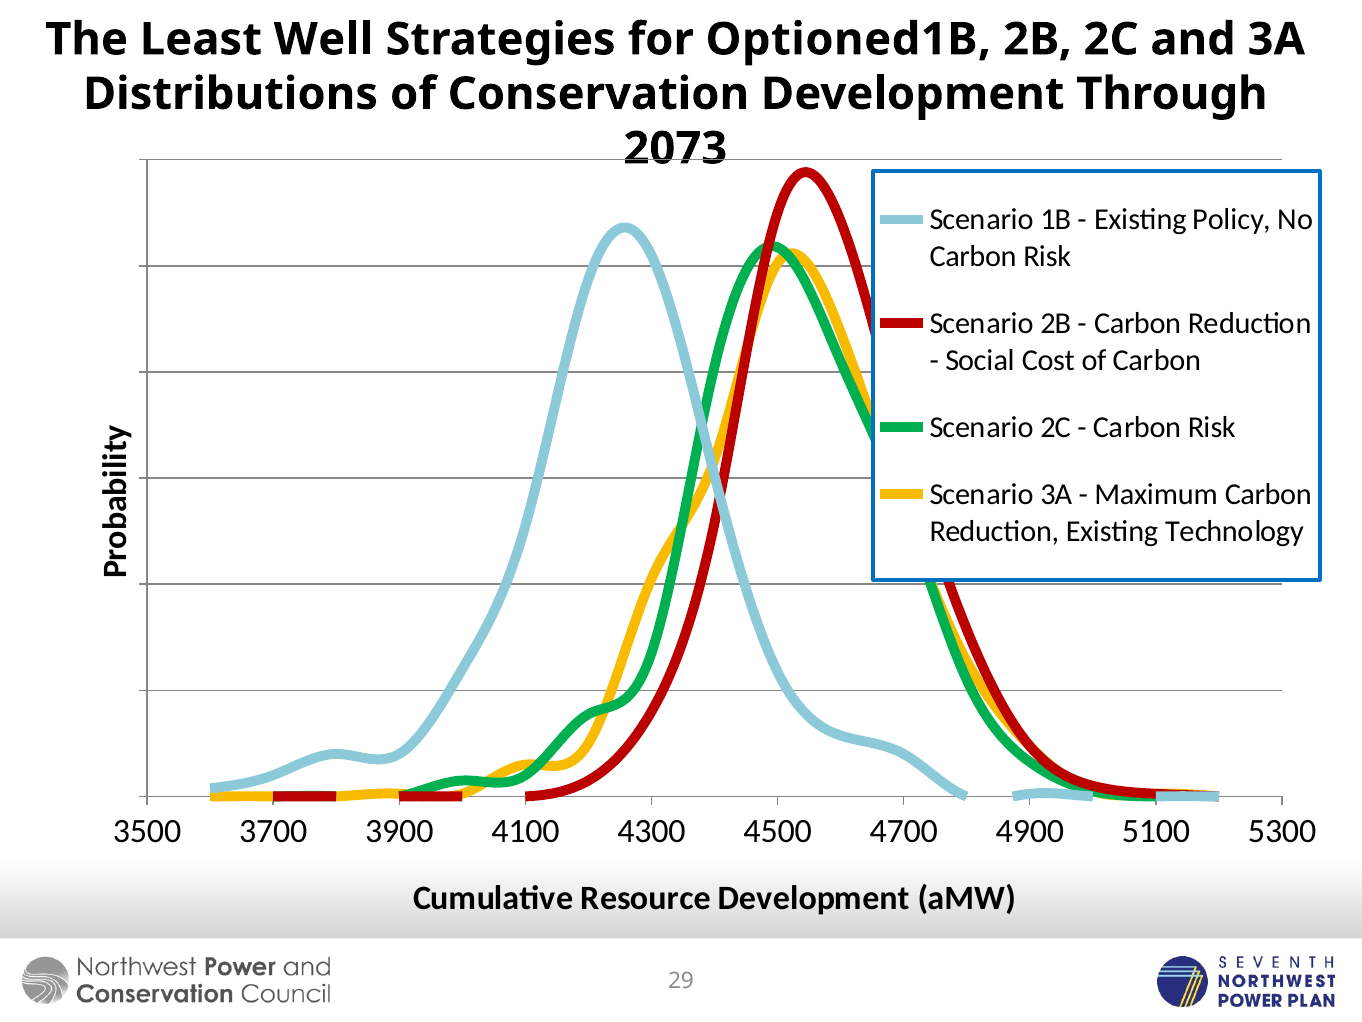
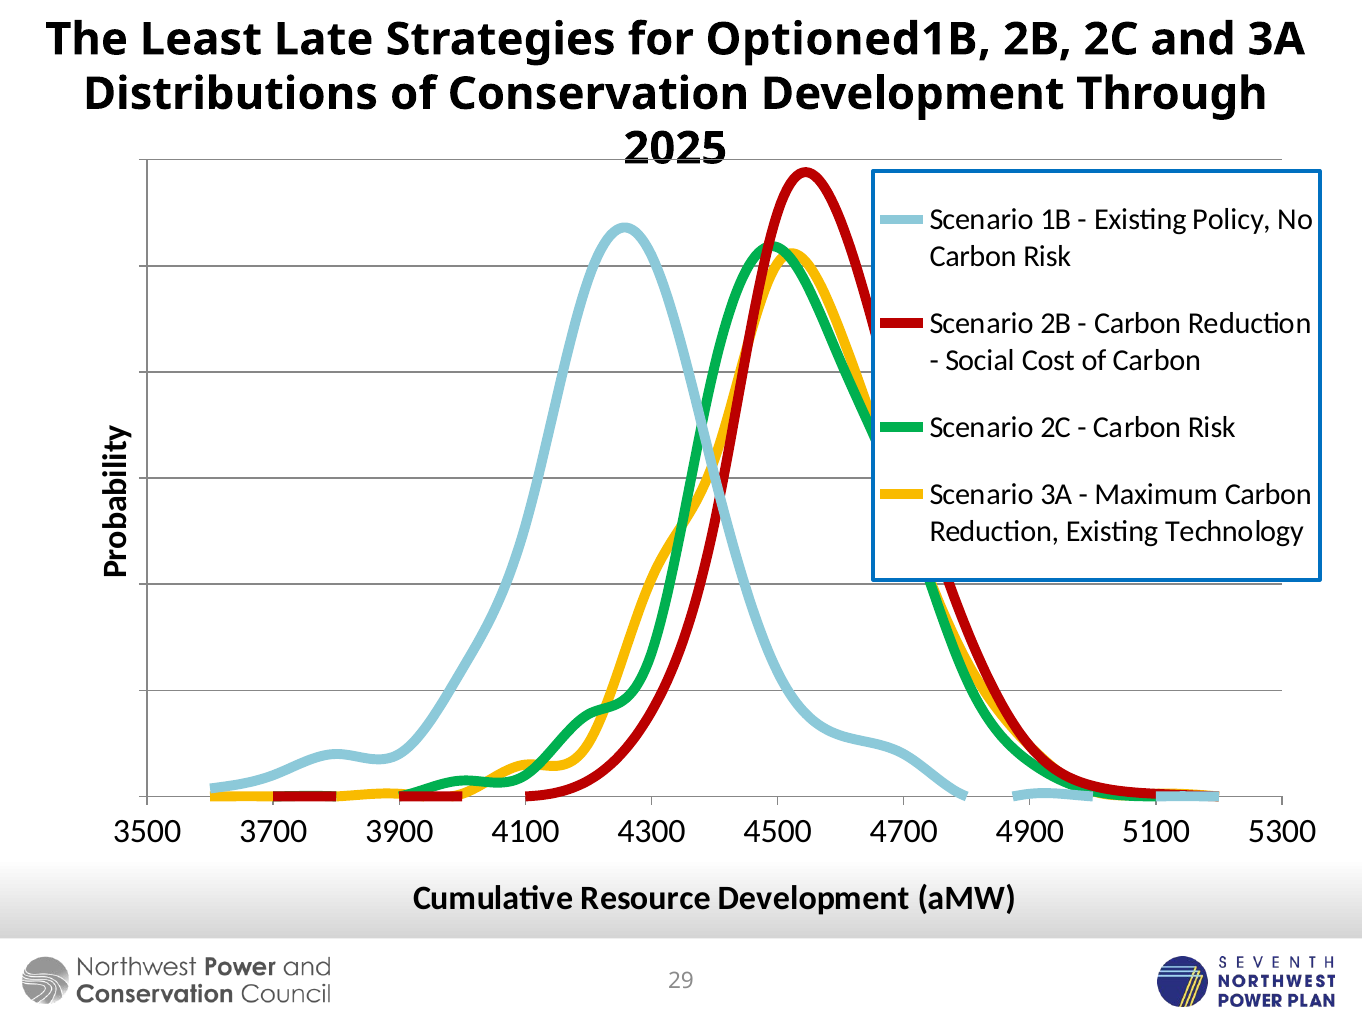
Well: Well -> Late (324, 39)
2073: 2073 -> 2025 (675, 148)
